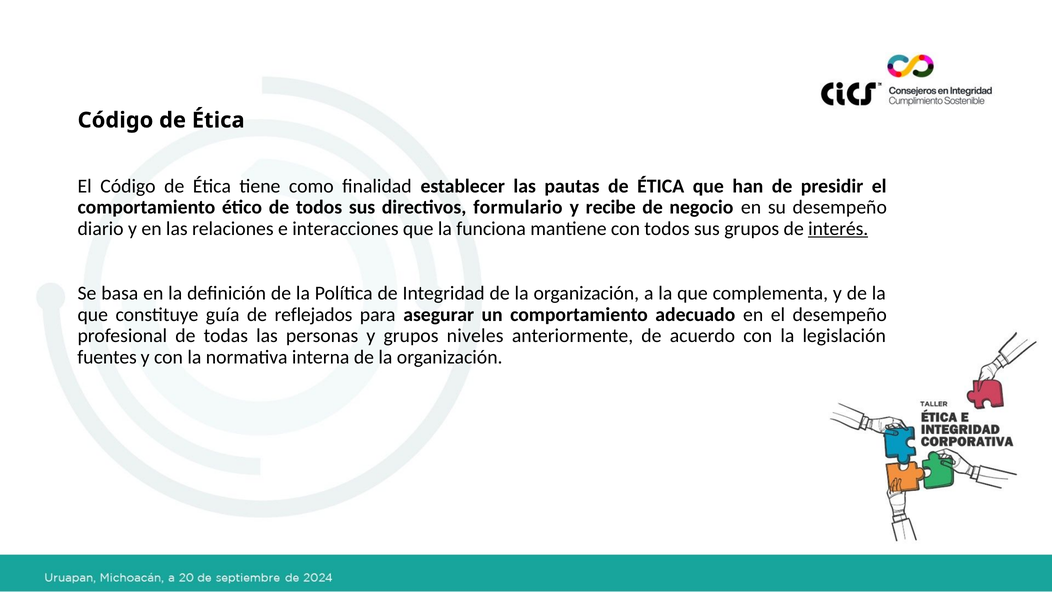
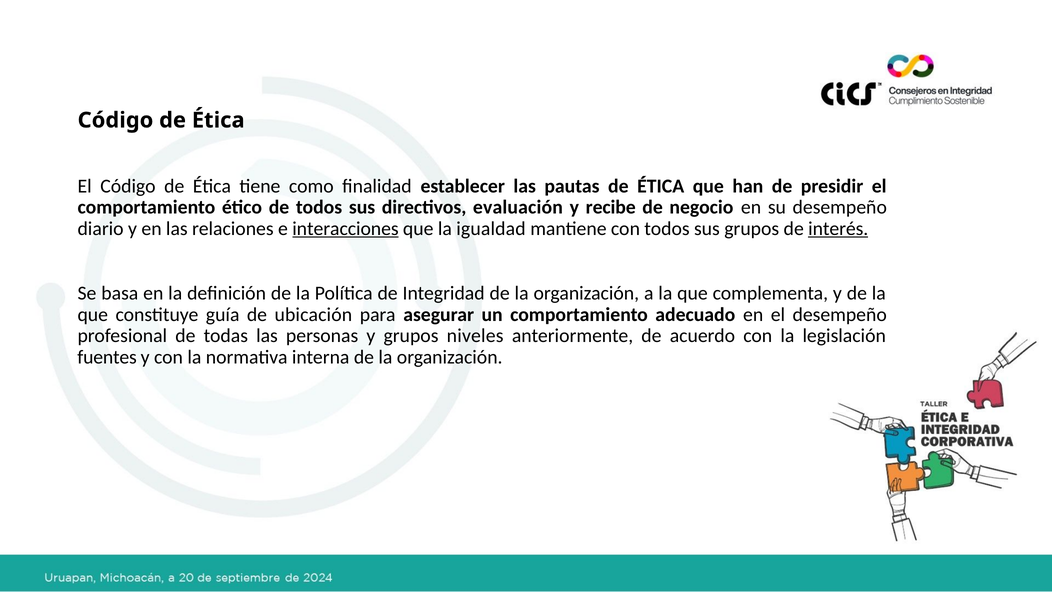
formulario: formulario -> evaluación (518, 207)
interacciones underline: none -> present (345, 229)
funciona: funciona -> igualdad (491, 229)
reflejados: reflejados -> ubicación (313, 314)
